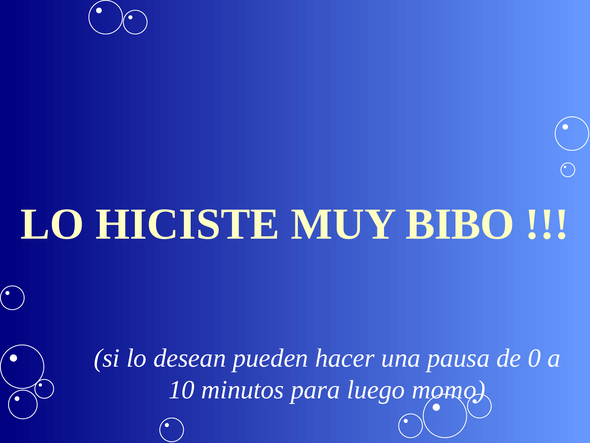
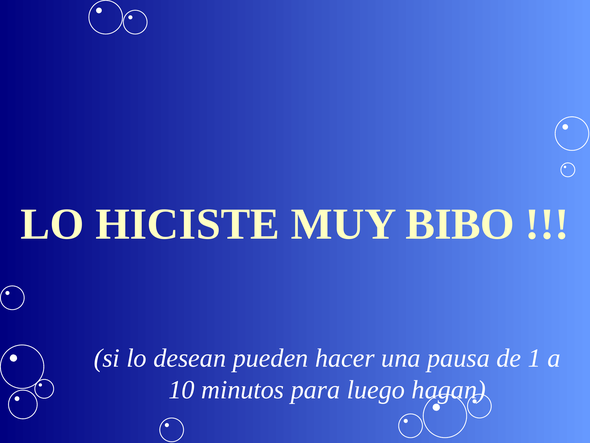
0: 0 -> 1 (534, 358)
momo: momo -> hagan (449, 389)
